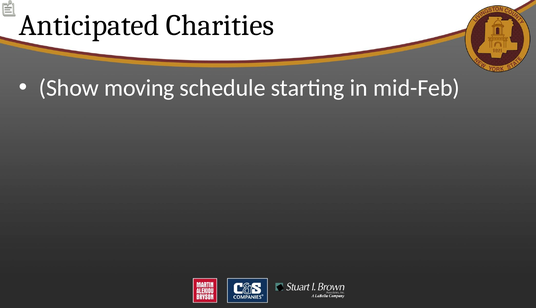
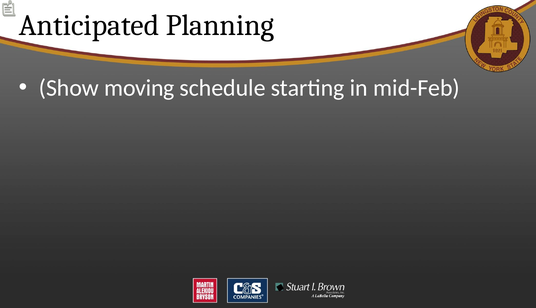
Charities: Charities -> Planning (220, 26)
